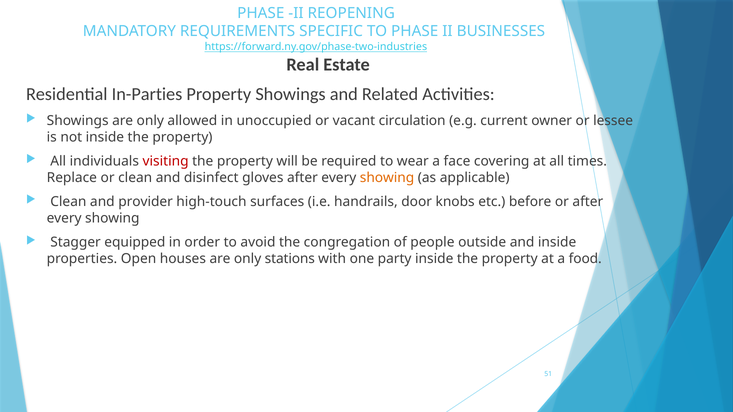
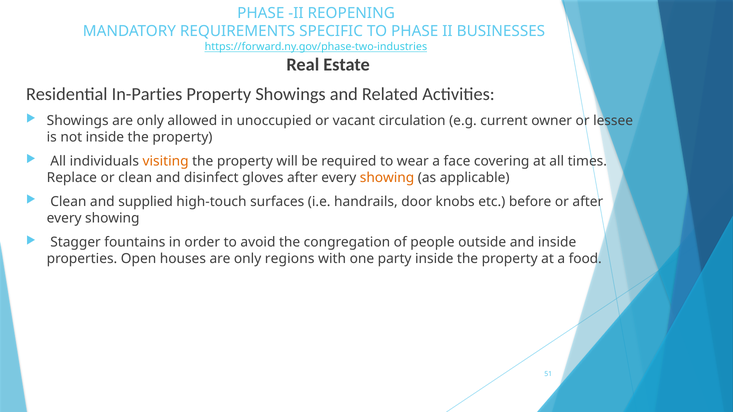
visiting colour: red -> orange (166, 161)
provider: provider -> supplied (146, 202)
equipped: equipped -> fountains (135, 243)
stations: stations -> regions (290, 259)
